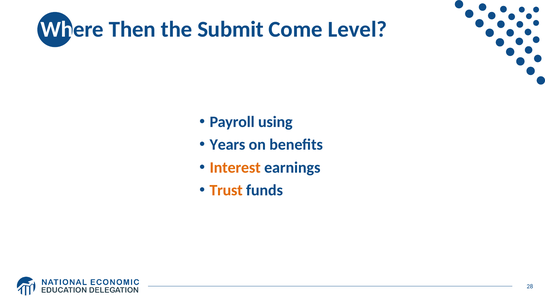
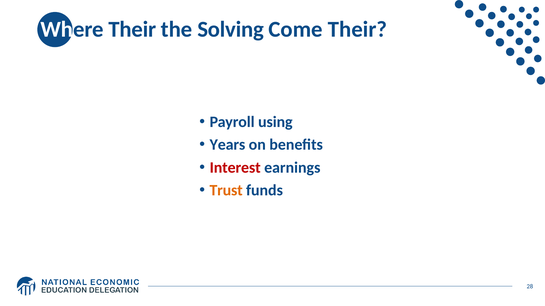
Where Then: Then -> Their (132, 29)
Submit: Submit -> Solving (231, 29)
Come Level: Level -> Their (357, 29)
Interest colour: orange -> red (235, 168)
